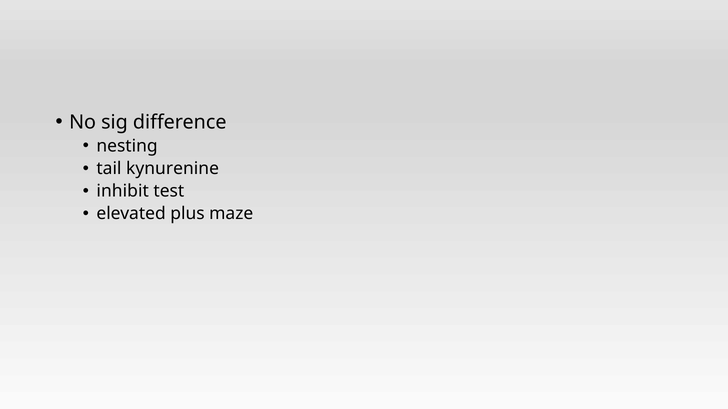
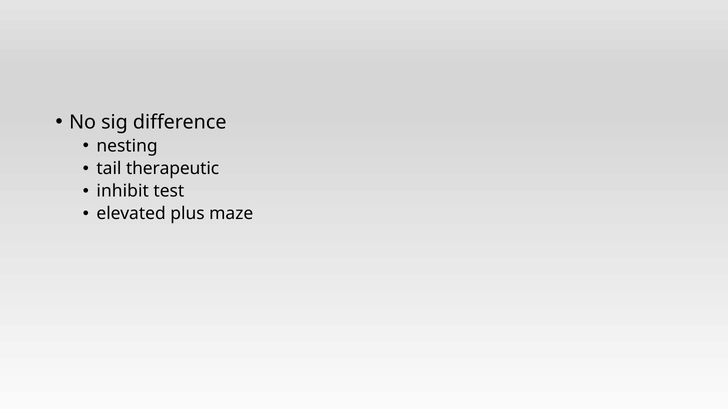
kynurenine: kynurenine -> therapeutic (173, 169)
